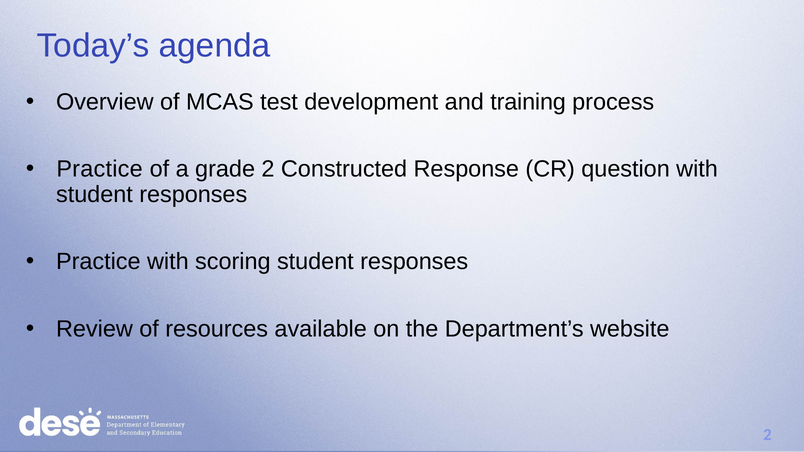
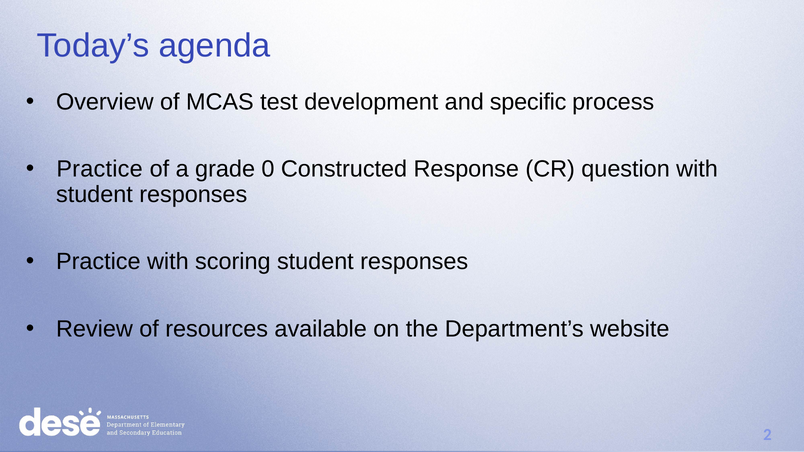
training: training -> specific (528, 102)
2: 2 -> 0 (268, 169)
